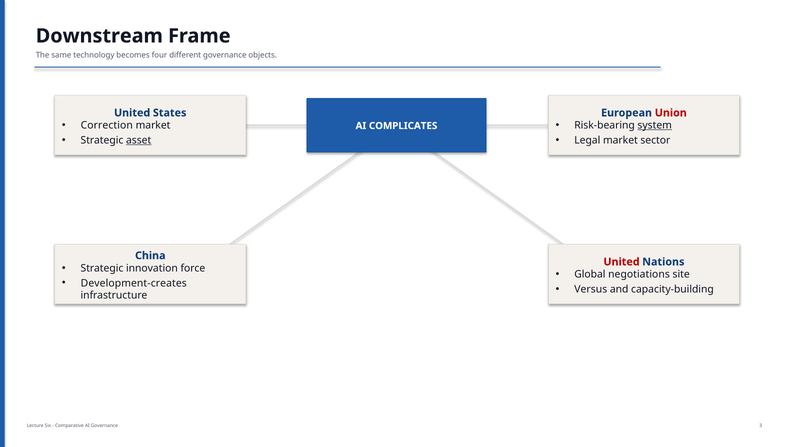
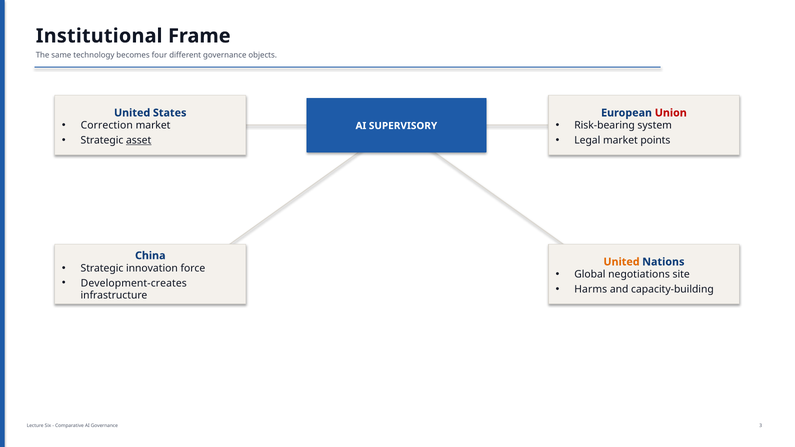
Downstream: Downstream -> Institutional (99, 36)
system underline: present -> none (655, 126)
COMPLICATES: COMPLICATES -> SUPERVISORY (403, 126)
sector: sector -> points (655, 140)
United colour: red -> orange (621, 262)
Versus: Versus -> Harms (591, 289)
